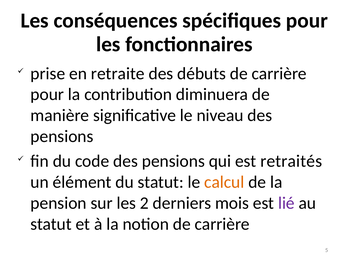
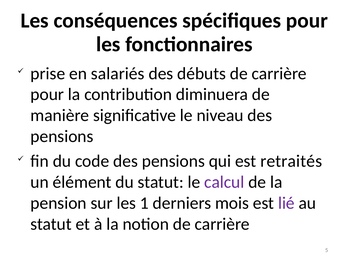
retraite: retraite -> salariés (118, 73)
calcul colour: orange -> purple (224, 182)
2: 2 -> 1 (144, 203)
